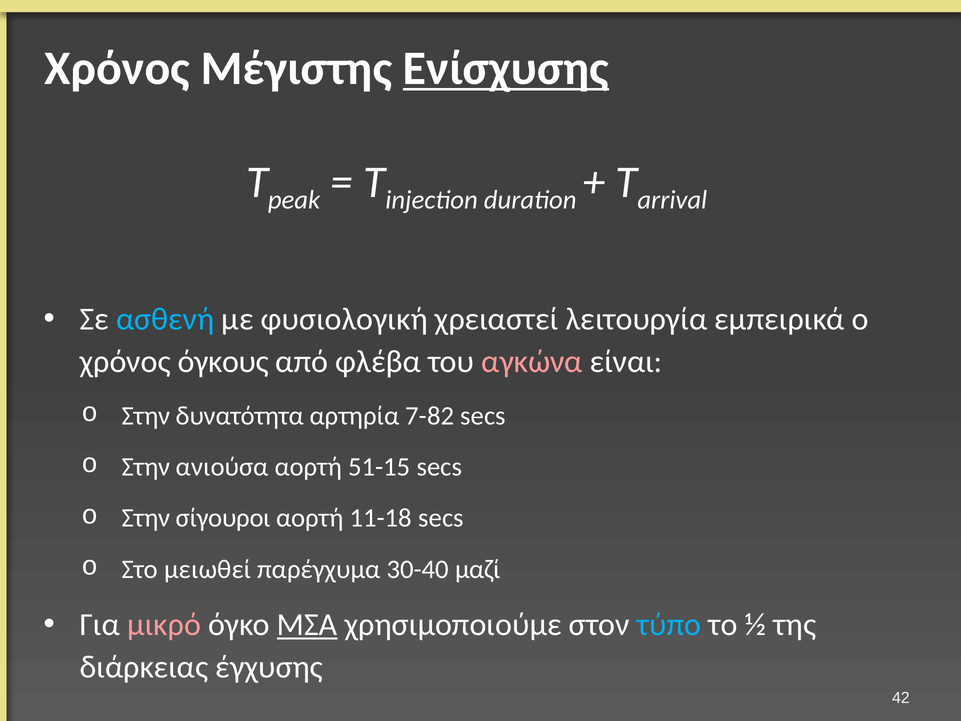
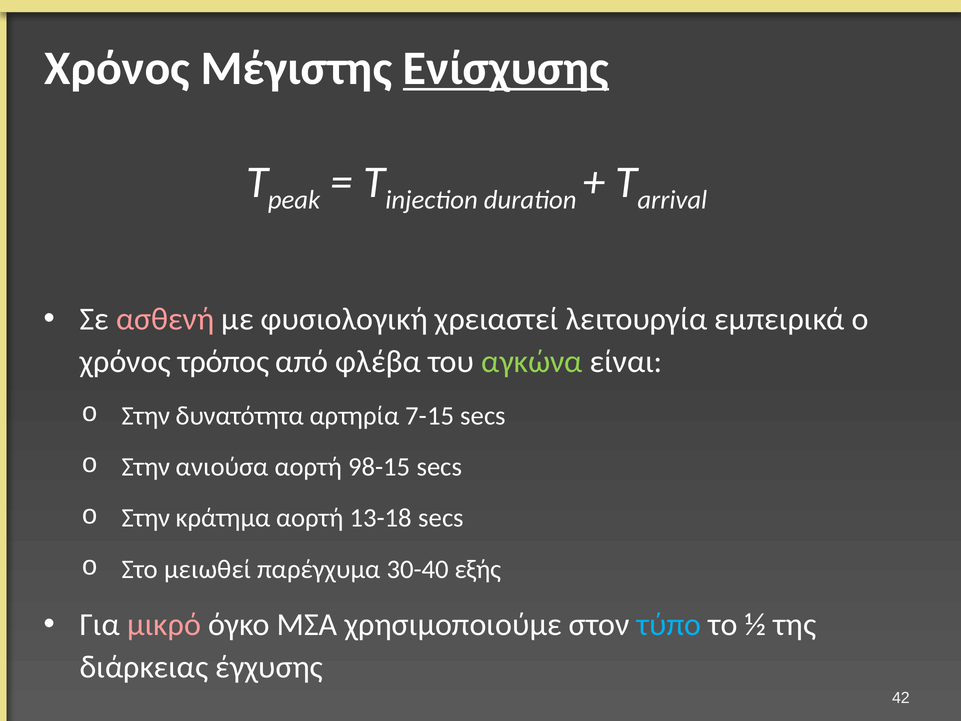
ασθενή colour: light blue -> pink (165, 319)
όγκους: όγκους -> τρόπος (223, 361)
αγκώνα colour: pink -> light green (532, 361)
7-82: 7-82 -> 7-15 (430, 416)
51-15: 51-15 -> 98-15 (379, 467)
σίγουροι: σίγουροι -> κράτημα (223, 518)
11-18: 11-18 -> 13-18 (381, 518)
μαζί: μαζί -> εξής (478, 569)
ΜΣΑ underline: present -> none (307, 625)
